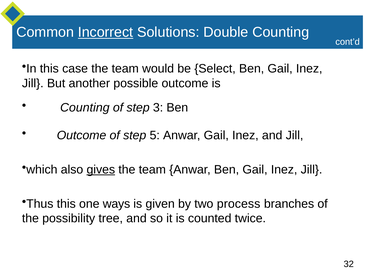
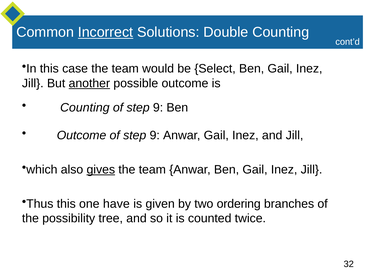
another underline: none -> present (89, 83)
3: 3 -> 9 (158, 107)
Outcome of step 5: 5 -> 9 (155, 135)
ways: ways -> have (116, 203)
process: process -> ordering (239, 203)
